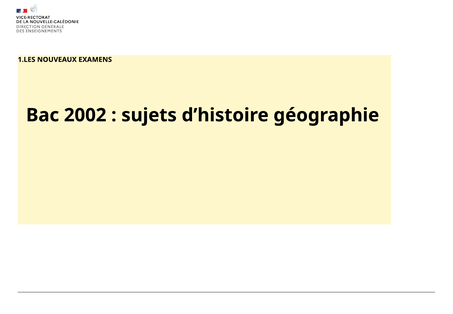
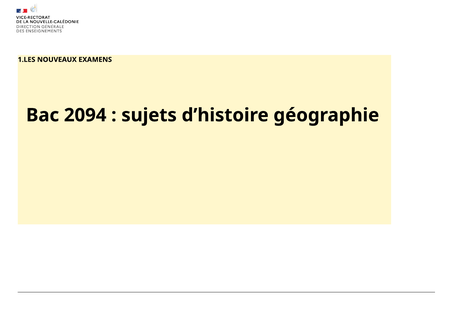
2002: 2002 -> 2094 (85, 115)
